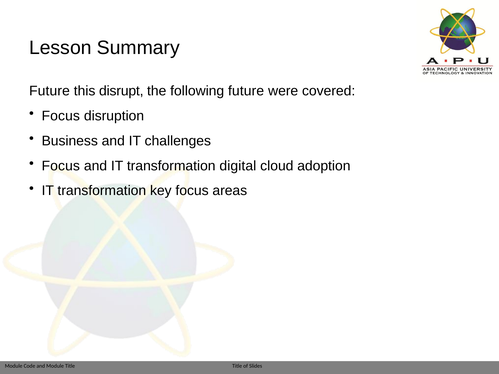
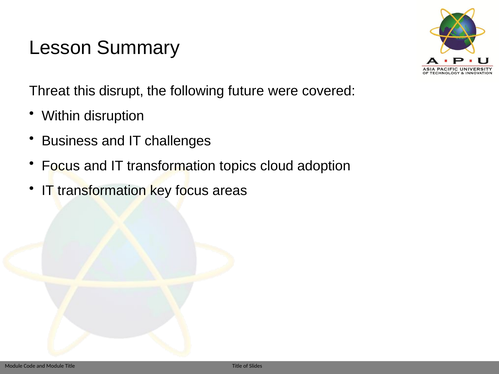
Future: Future -> Threat (49, 91)
Focus: Focus -> Within (61, 116)
digital: digital -> topics (238, 166)
